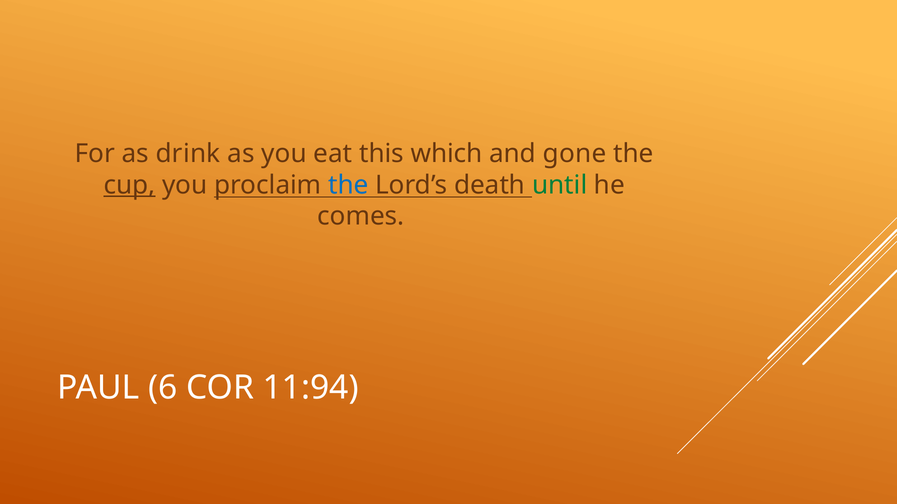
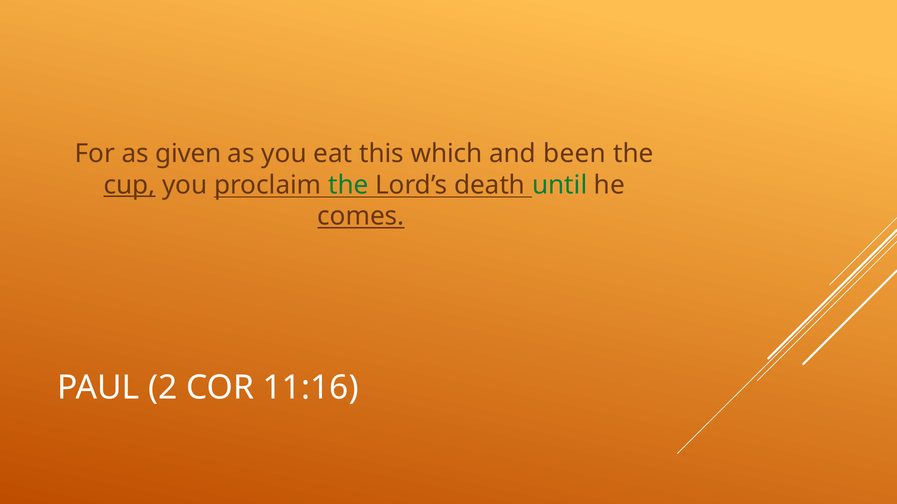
drink: drink -> given (188, 154)
gone: gone -> been (575, 154)
the colour: blue -> green (348, 185)
comes underline: none -> present (361, 217)
6: 6 -> 2 (163, 388)
11:94: 11:94 -> 11:16 (311, 388)
